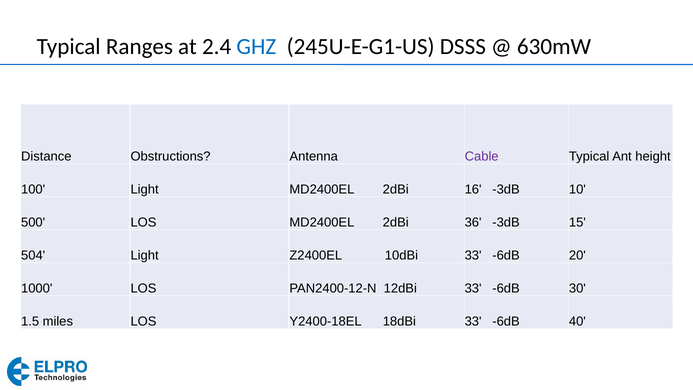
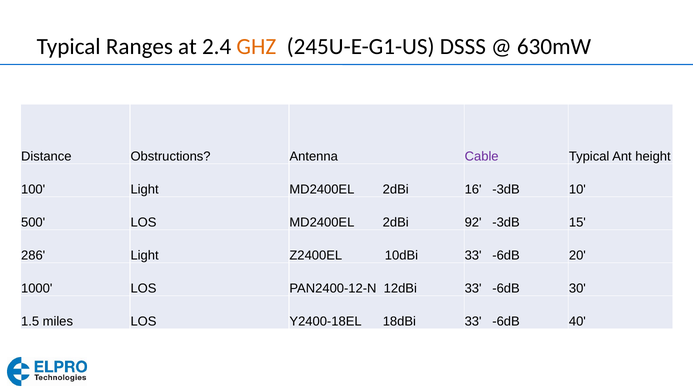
GHZ colour: blue -> orange (256, 46)
36: 36 -> 92 (473, 223)
504: 504 -> 286 (33, 255)
